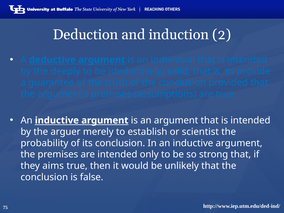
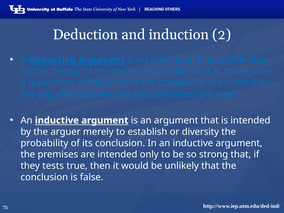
scientist: scientist -> diversity (200, 132)
aims: aims -> tests (53, 166)
